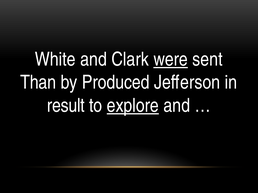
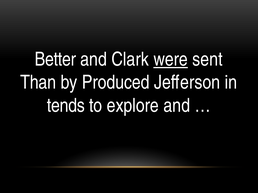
White: White -> Better (55, 59)
result: result -> tends (66, 106)
explore underline: present -> none (133, 106)
